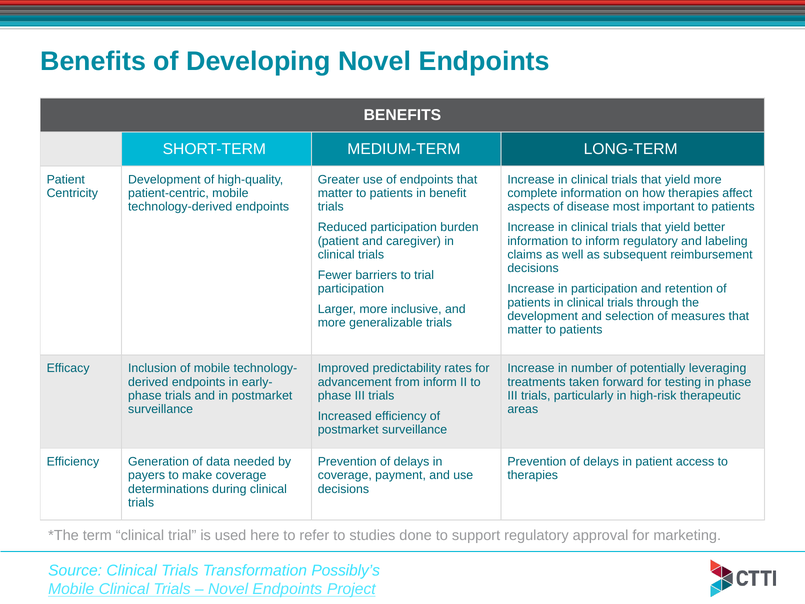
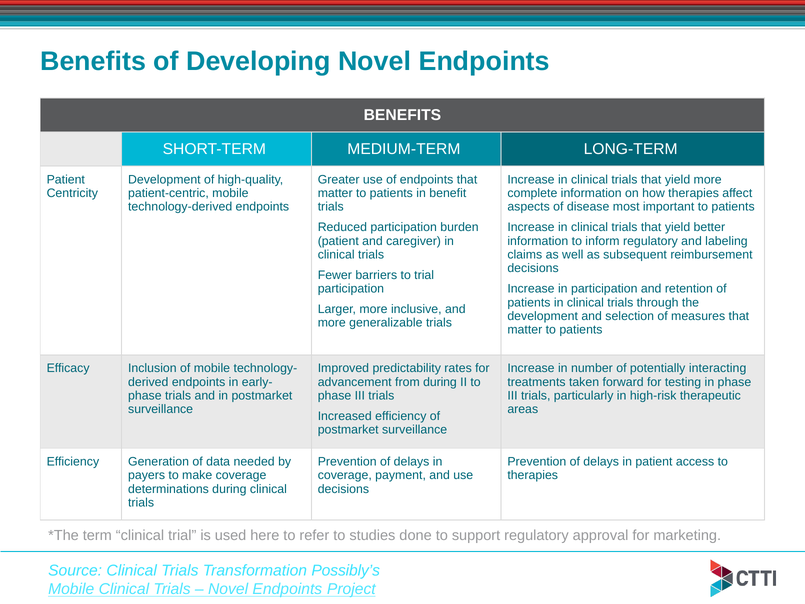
leveraging: leveraging -> interacting (718, 368)
from inform: inform -> during (440, 382)
